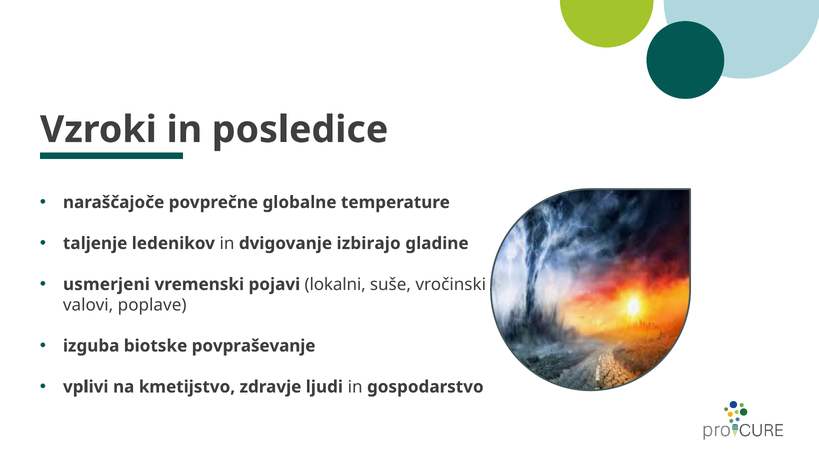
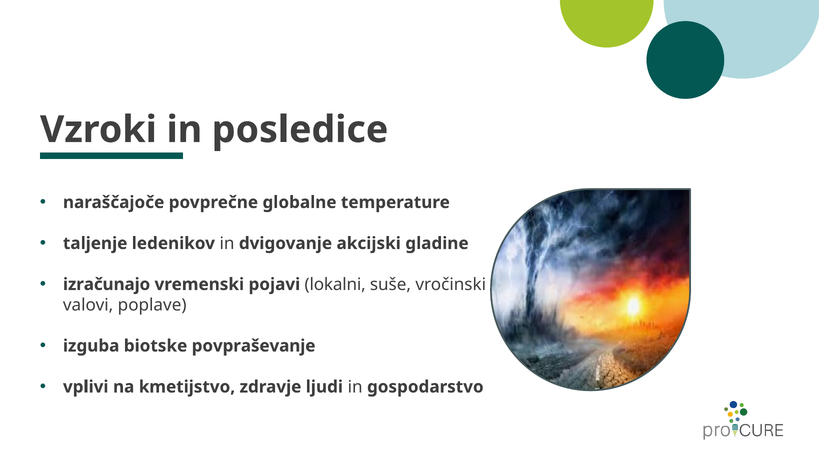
izbirajo: izbirajo -> akcijski (369, 243)
usmerjeni: usmerjeni -> izračunajo (107, 284)
